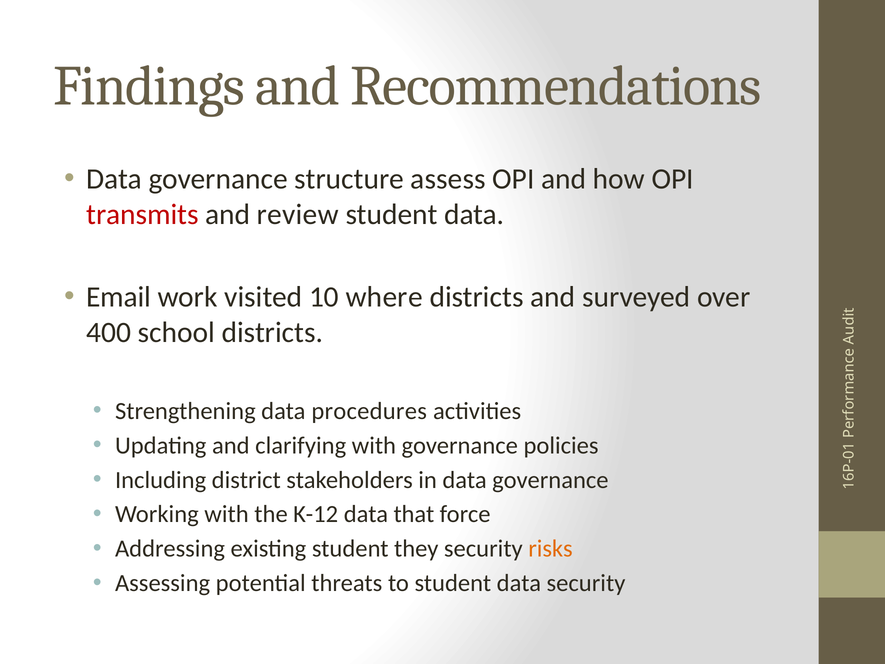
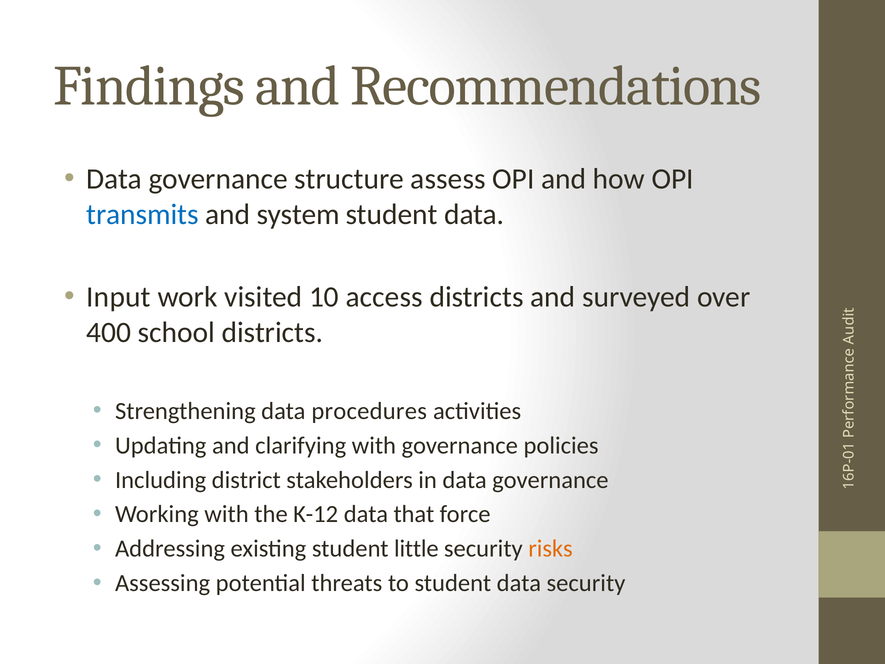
transmits colour: red -> blue (143, 214)
review: review -> system (298, 214)
Email: Email -> Input (118, 297)
where: where -> access (384, 297)
they: they -> little (416, 549)
